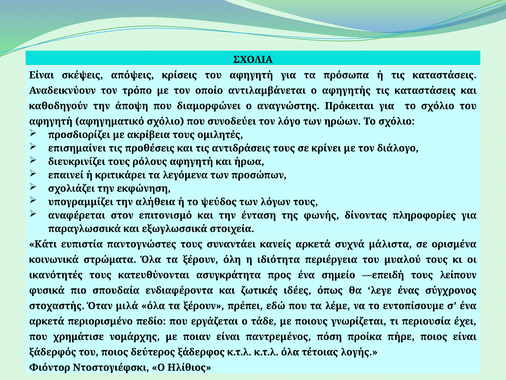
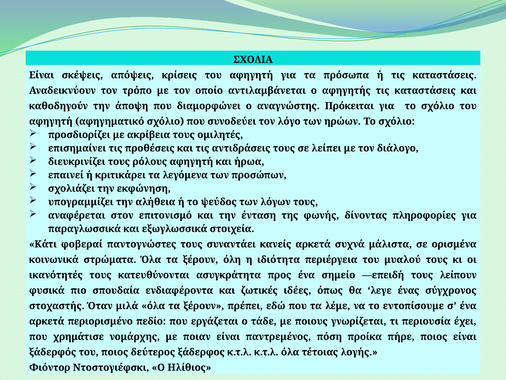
κρίνει: κρίνει -> λείπει (326, 148)
ευπιστία: ευπιστία -> φοβεραί (82, 244)
